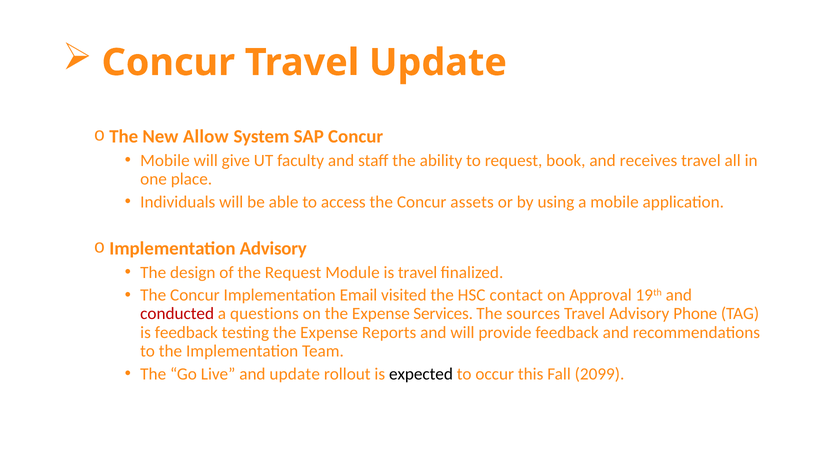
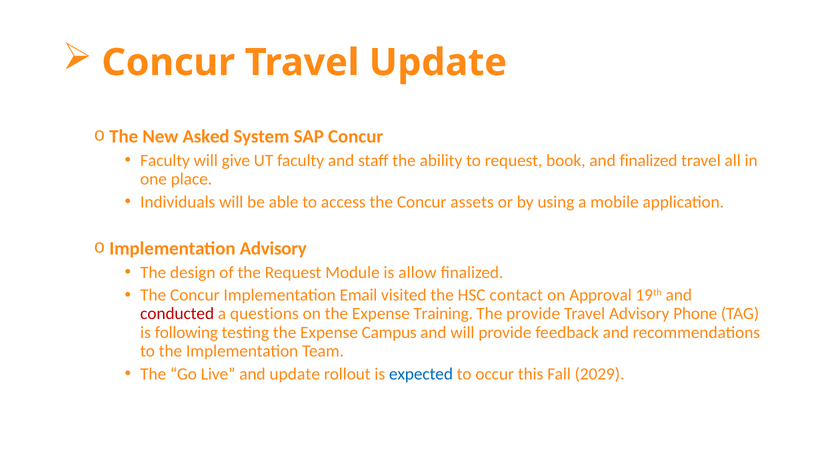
Allow: Allow -> Asked (206, 137)
Mobile: Mobile -> Faculty (165, 161)
and receives: receives -> finalized (649, 161)
is travel: travel -> allow (417, 272)
Services: Services -> Training (443, 314)
The sources: sources -> provide (533, 314)
is feedback: feedback -> following (186, 332)
Reports: Reports -> Campus (389, 332)
expected colour: black -> blue (421, 374)
2099: 2099 -> 2029 (600, 374)
